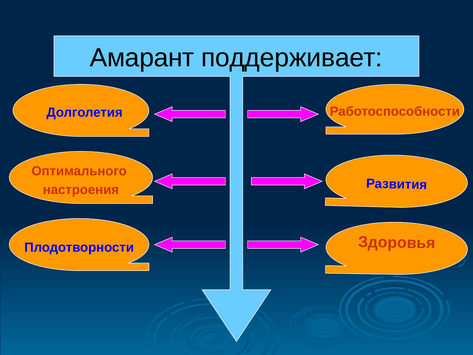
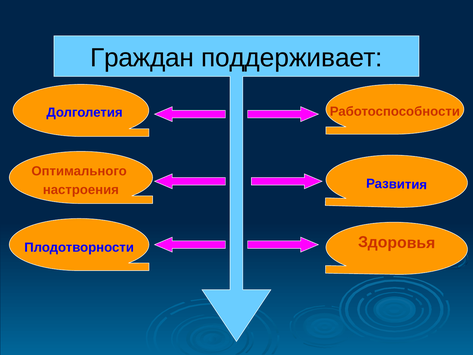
Амарант: Амарант -> Граждан (142, 58)
